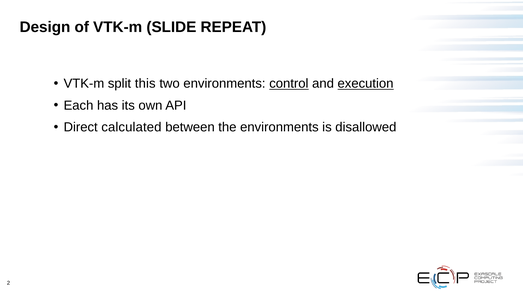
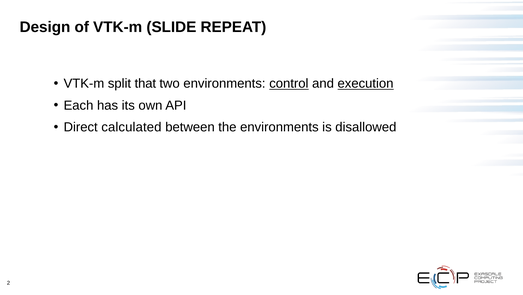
this: this -> that (145, 83)
